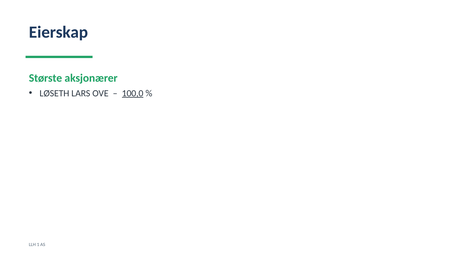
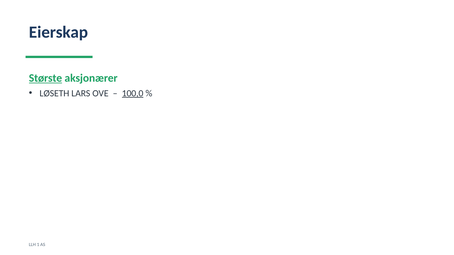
Største underline: none -> present (45, 78)
